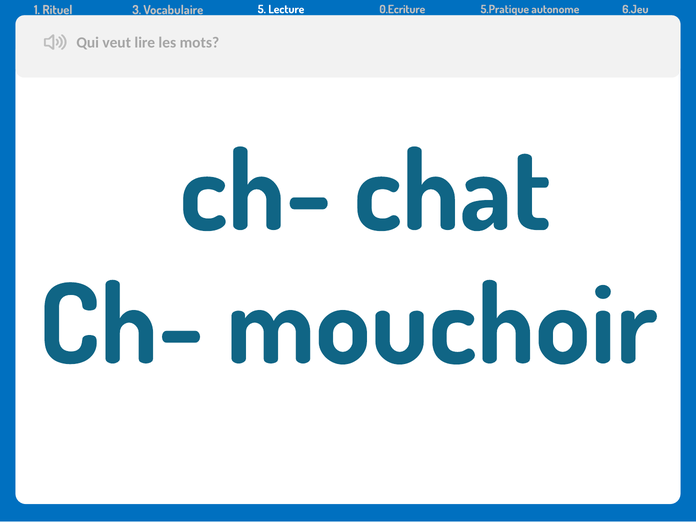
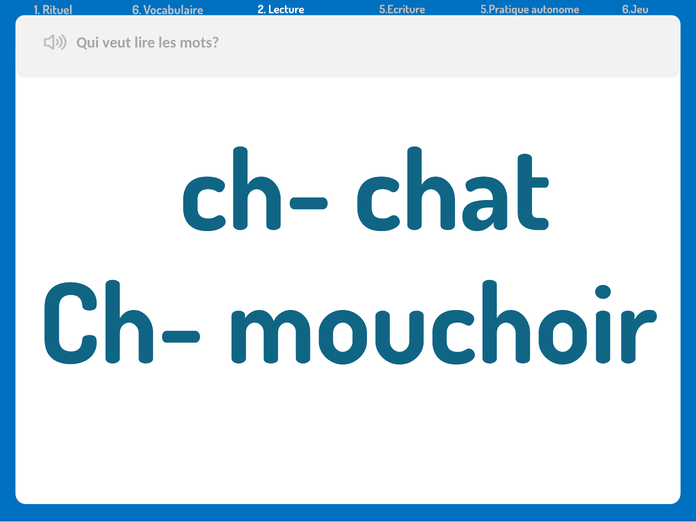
3: 3 -> 6 (137, 10)
5: 5 -> 2 (262, 9)
0.Ecriture: 0.Ecriture -> 5.Ecriture (402, 9)
